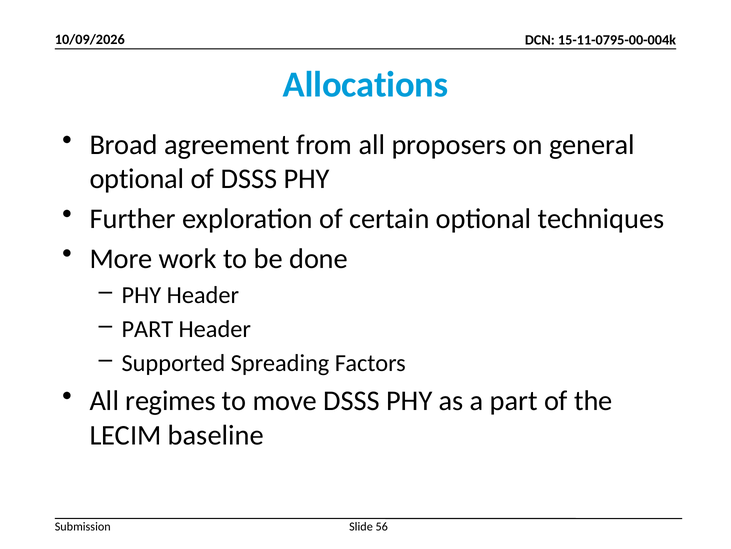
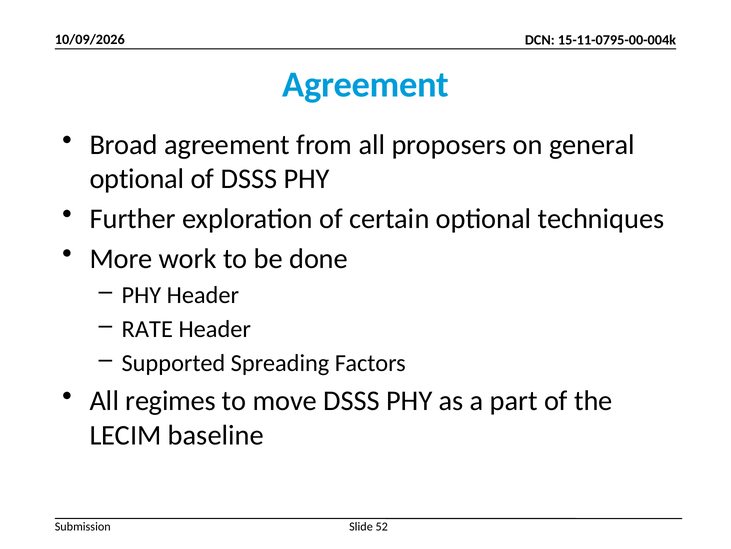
Allocations: Allocations -> Agreement (366, 85)
PART: PART -> RATE (147, 329)
56: 56 -> 52 (382, 526)
